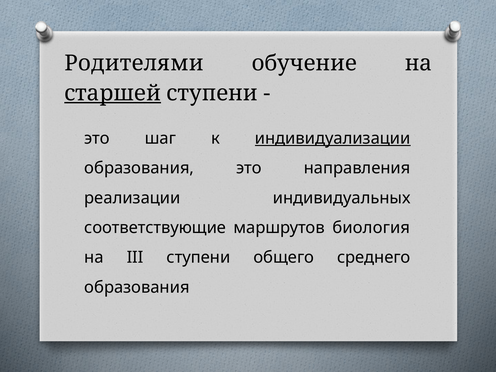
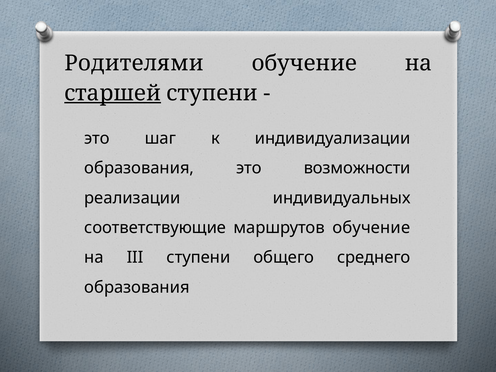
индивидуализации underline: present -> none (333, 138)
направления: направления -> возможности (357, 168)
маршрутов биология: биология -> обучение (371, 228)
